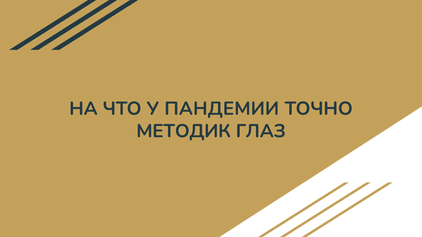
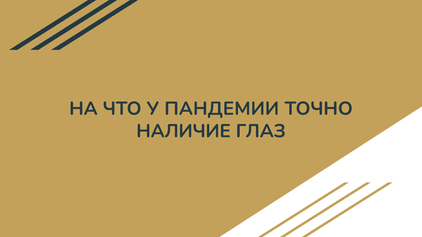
МЕТОДИК: МЕТОДИК -> НАЛИЧИЕ (183, 131)
